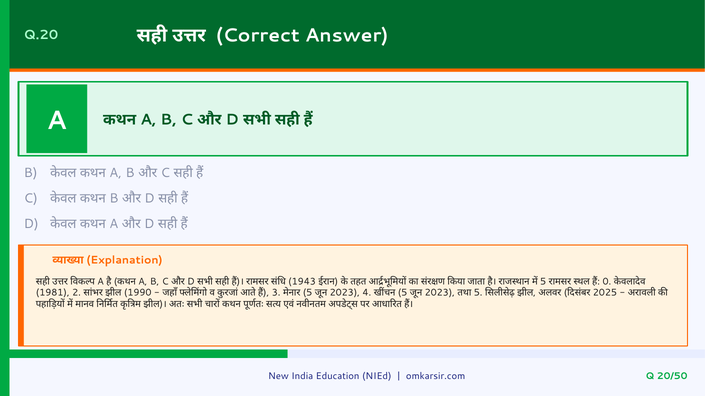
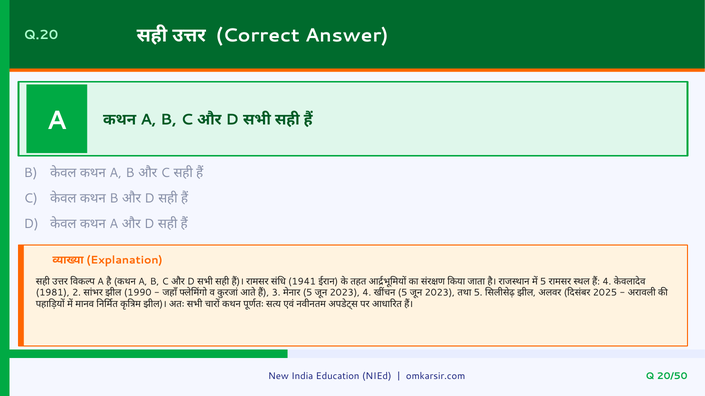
1943: 1943 -> 1941 (302, 282)
0: 0 -> 4 (607, 282)
